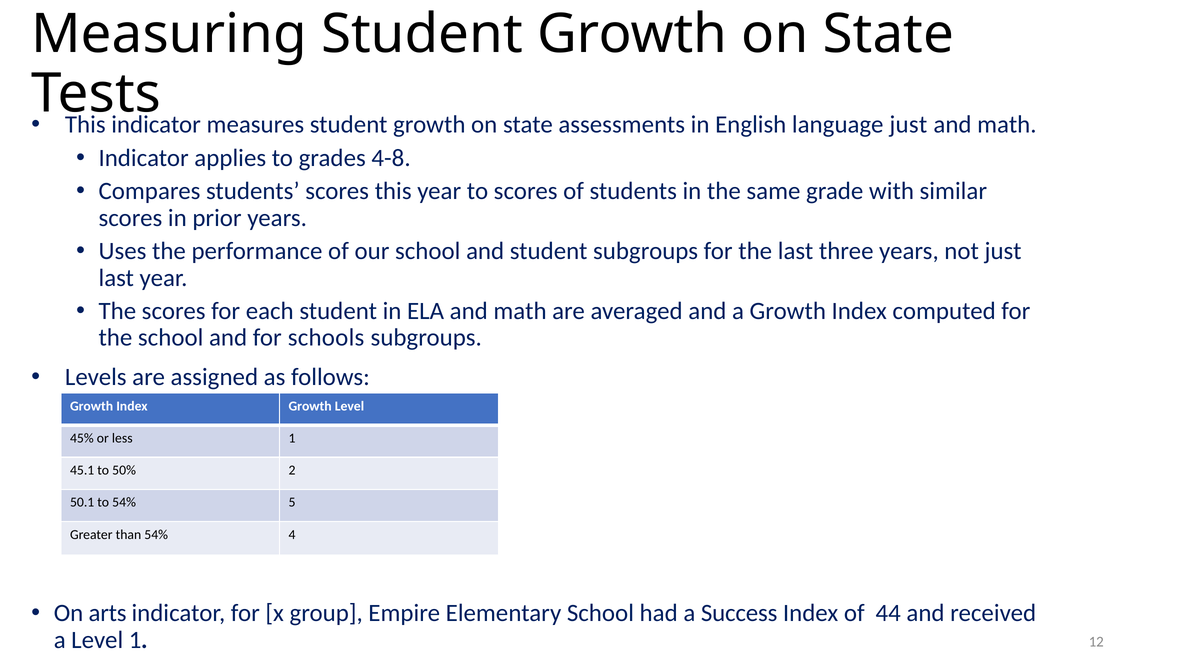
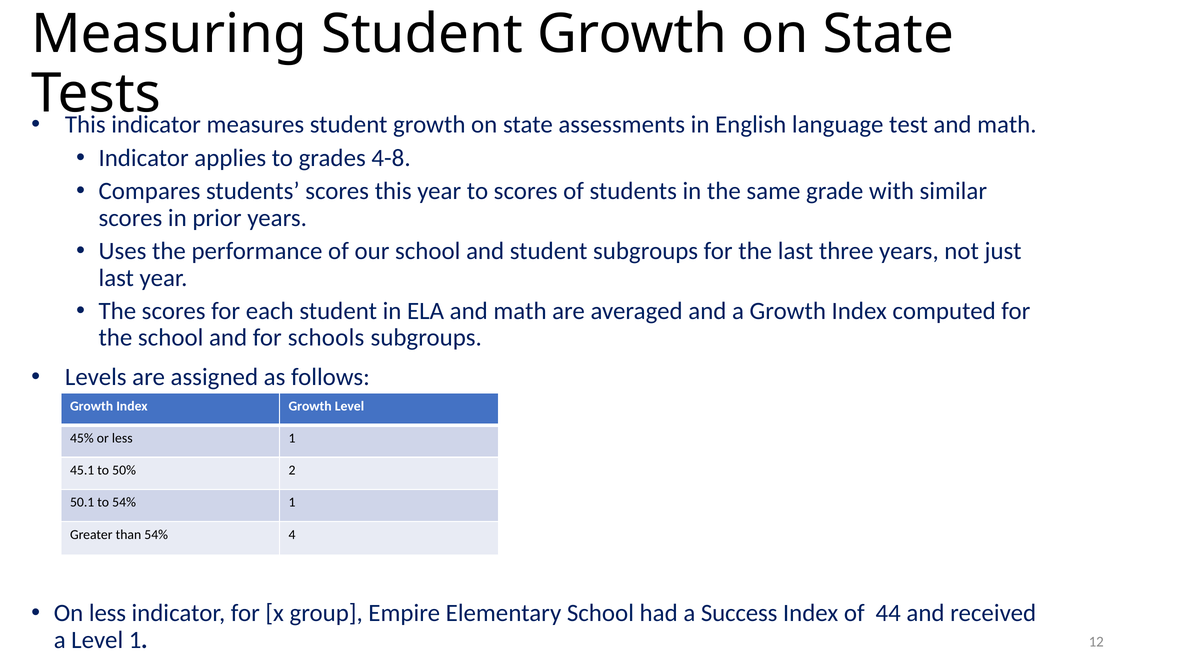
language just: just -> test (908, 125)
54% 5: 5 -> 1 (292, 503)
On arts: arts -> less (108, 613)
